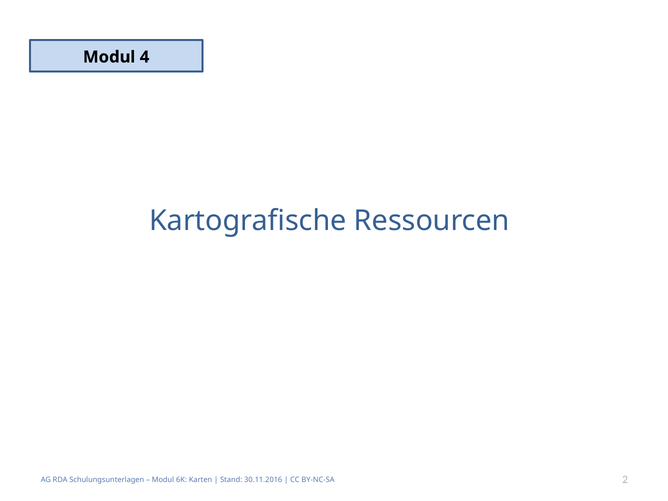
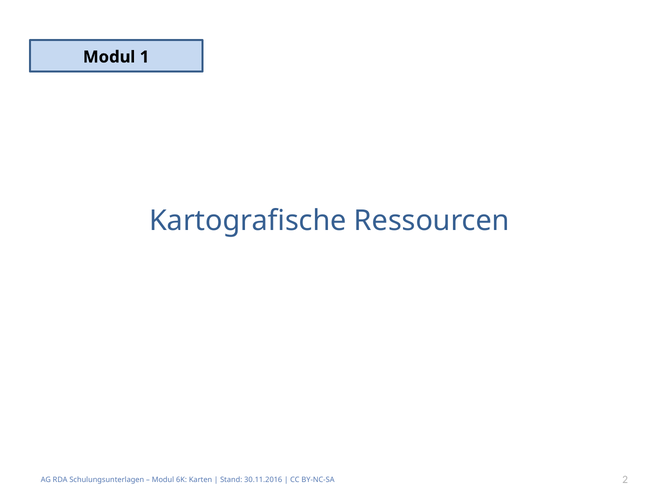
4: 4 -> 1 (145, 57)
